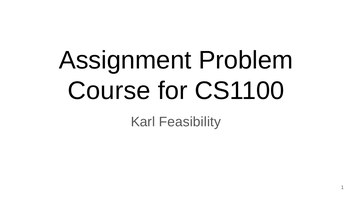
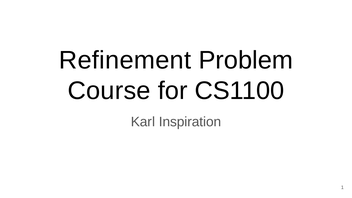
Assignment: Assignment -> Refinement (125, 60)
Feasibility: Feasibility -> Inspiration (190, 122)
